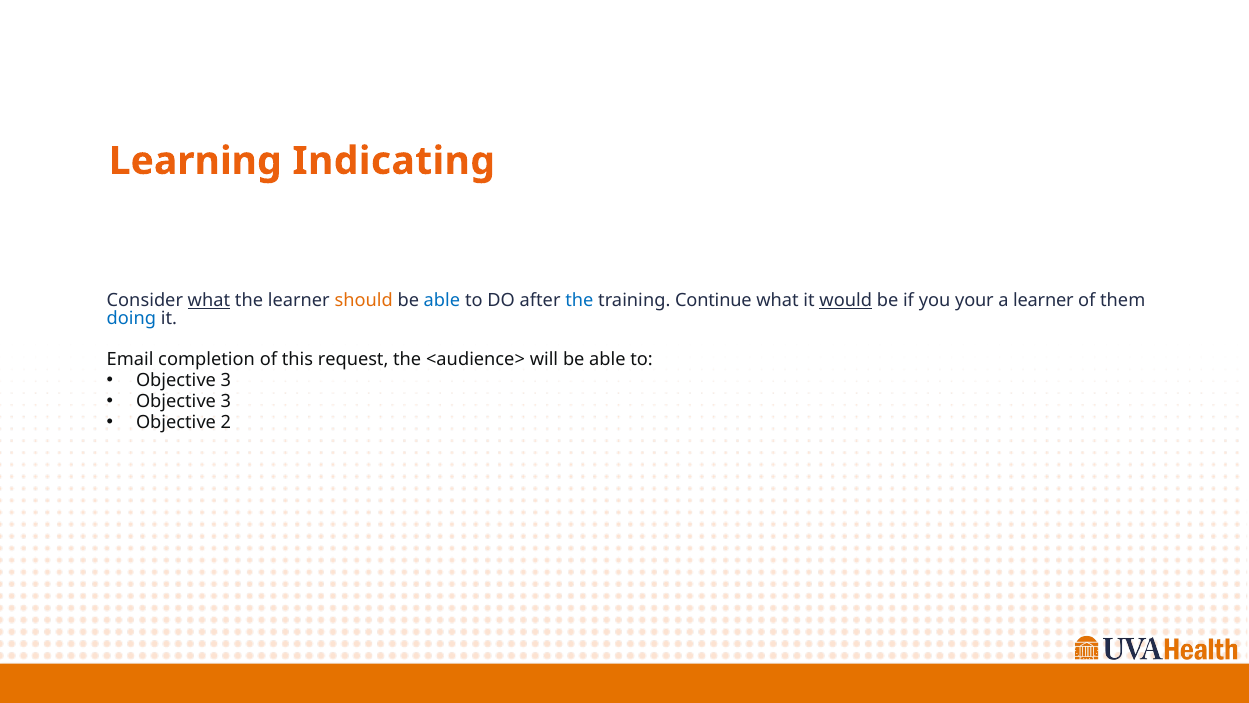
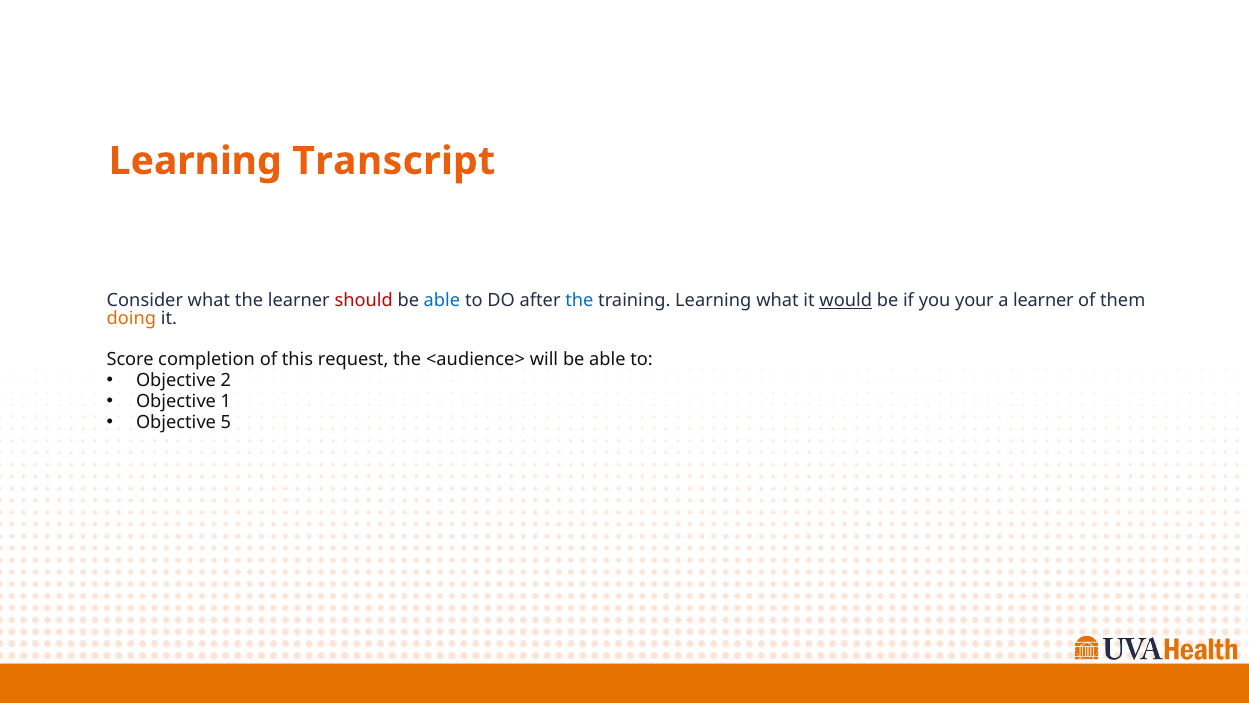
Indicating: Indicating -> Transcript (394, 161)
what underline: present -> none (209, 301)
should colour: orange -> red (364, 301)
training Continue: Continue -> Learning (713, 301)
doing colour: blue -> orange (131, 318)
Email: Email -> Score (130, 360)
3: 3 -> 2 (226, 380)
3: 3 -> 1 (226, 401)
2: 2 -> 5 (226, 422)
